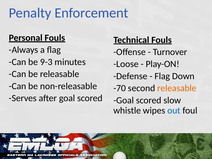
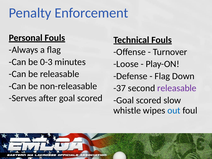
9-3: 9-3 -> 0-3 (46, 62)
-70: -70 -> -37 (120, 88)
releasable colour: orange -> purple (177, 88)
